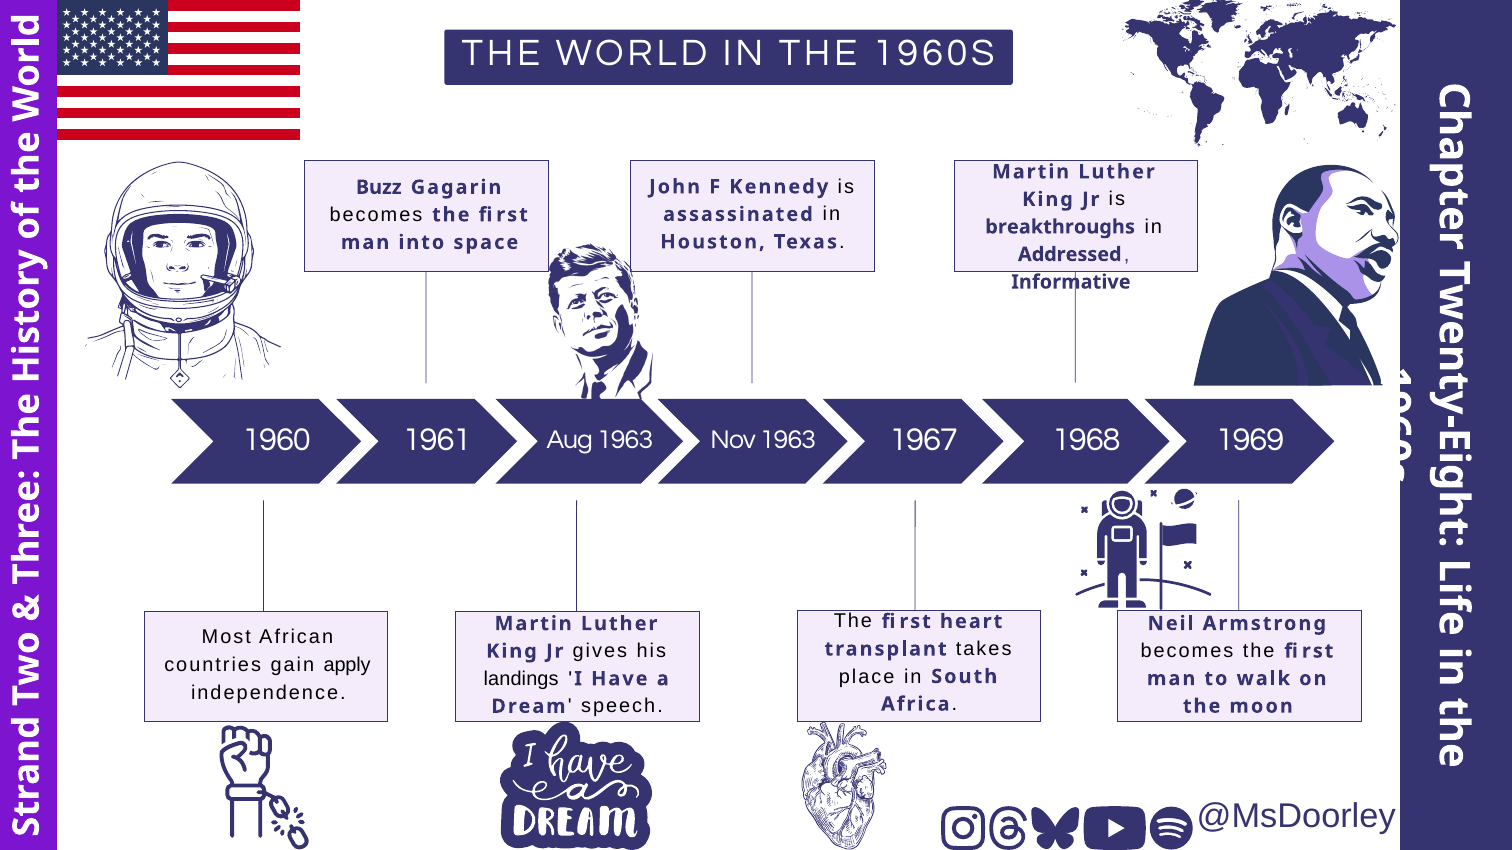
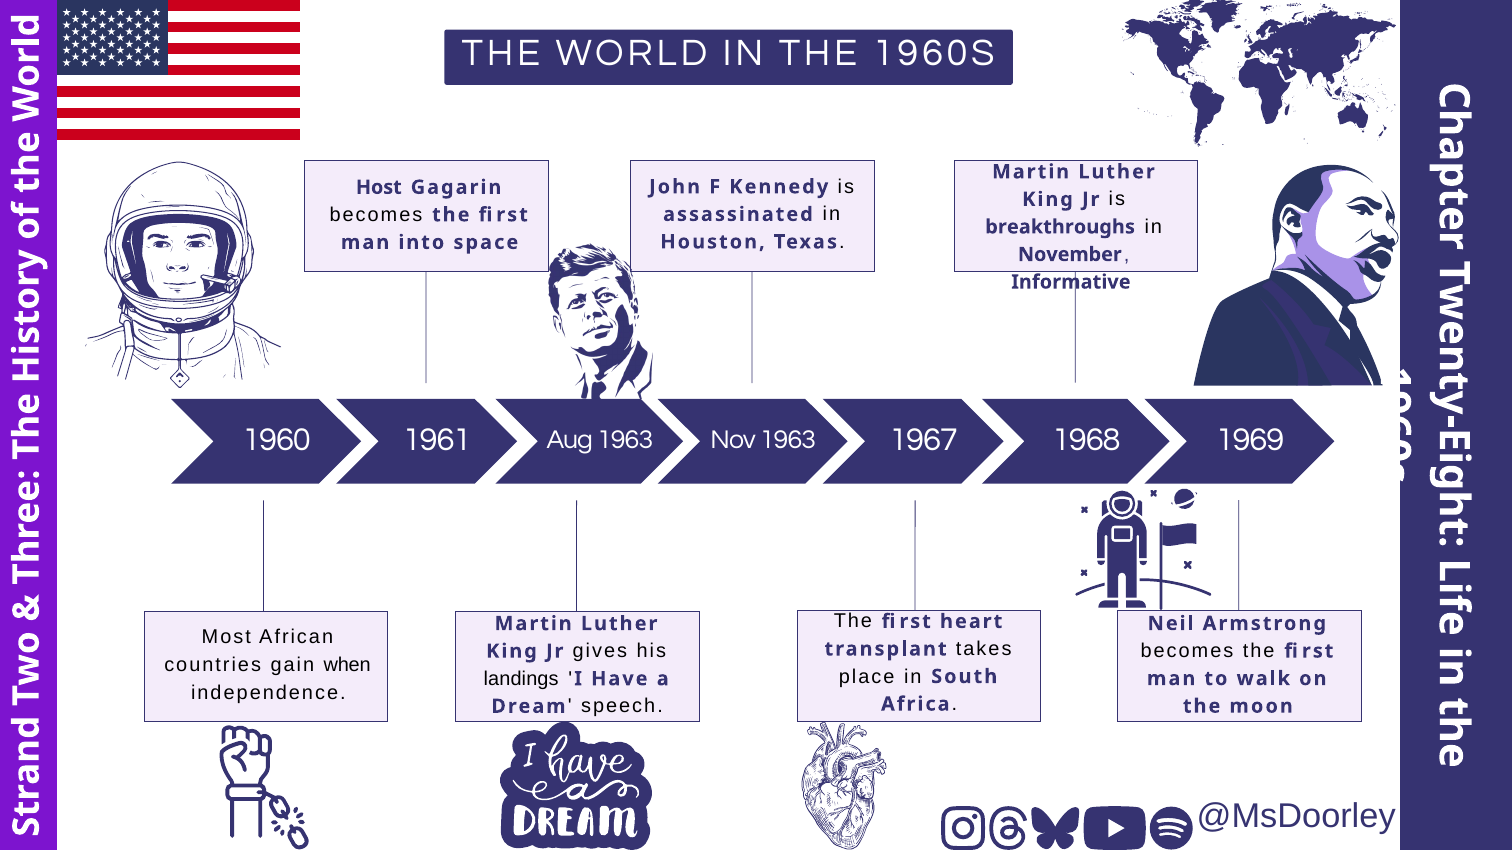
Buzz: Buzz -> Host (379, 187)
Addressed: Addressed -> November (1070, 255)
apply: apply -> when (347, 665)
